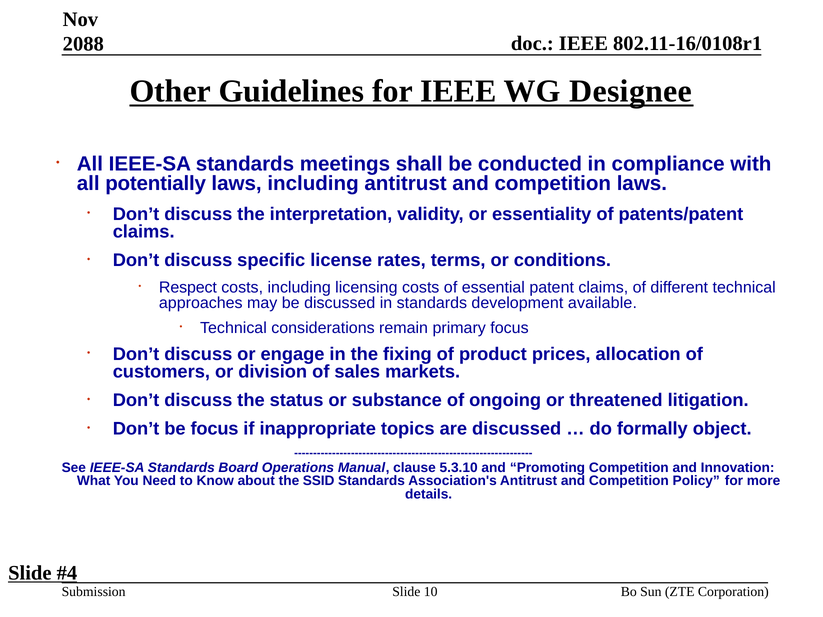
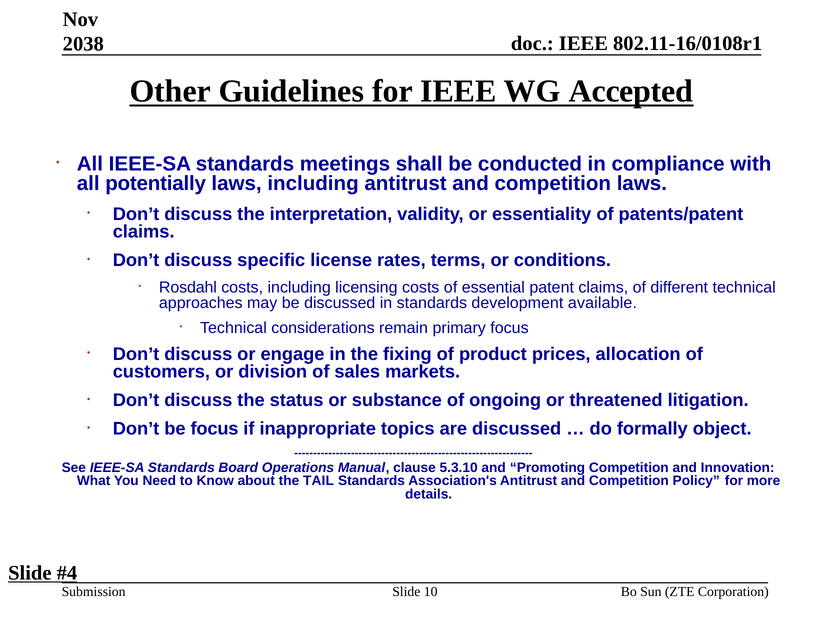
2088: 2088 -> 2038 (83, 44)
Designee: Designee -> Accepted (631, 91)
Respect: Respect -> Rosdahl (188, 288)
SSID: SSID -> TAIL (319, 481)
